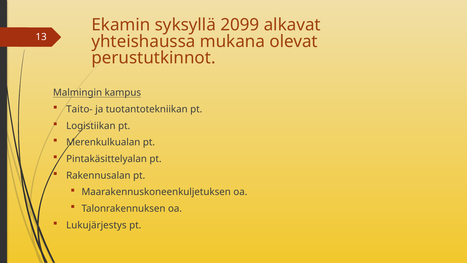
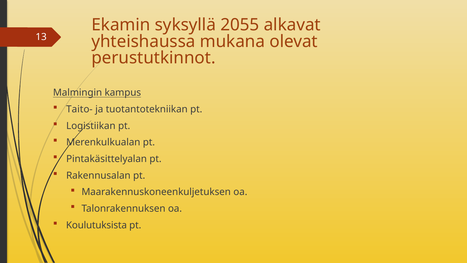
2099: 2099 -> 2055 (240, 25)
Lukujärjestys: Lukujärjestys -> Koulutuksista (96, 225)
